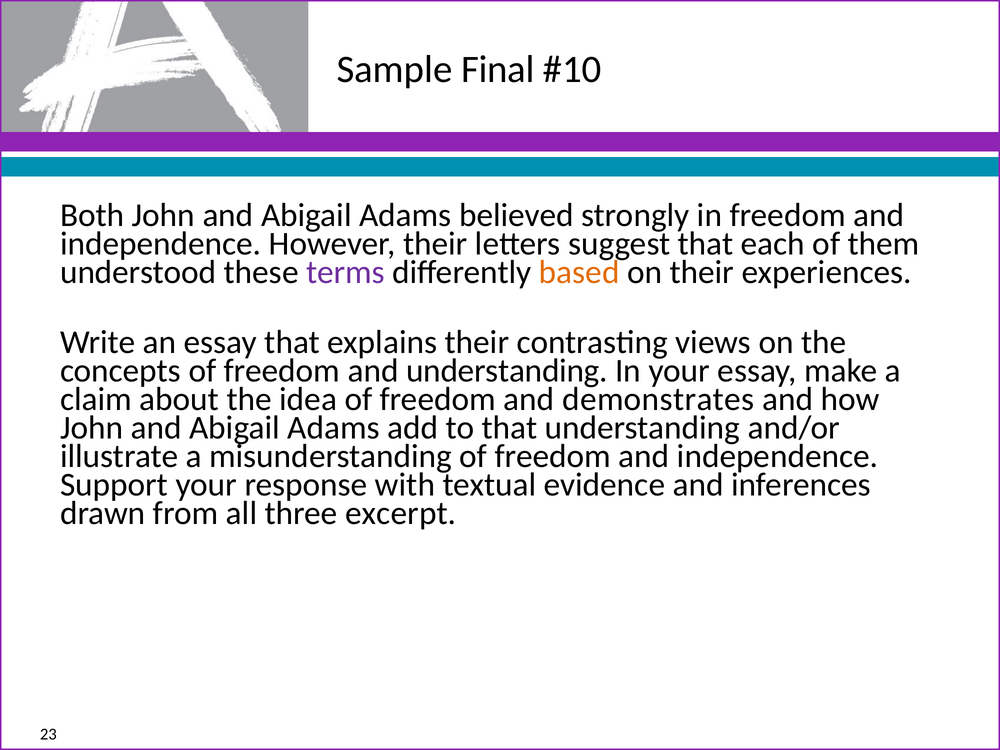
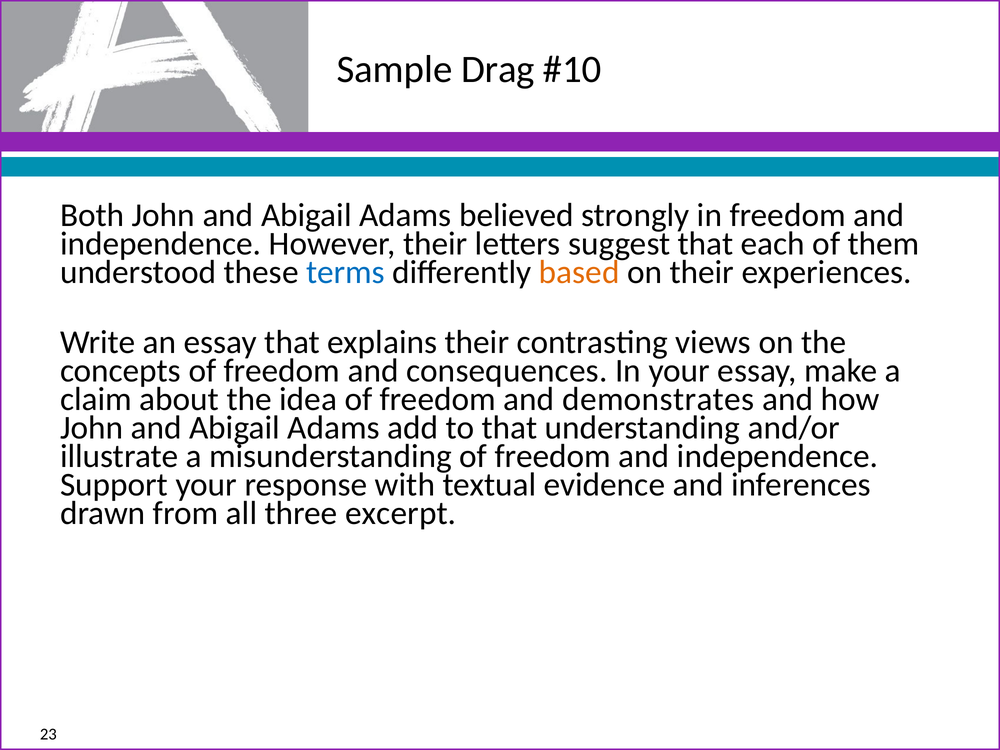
Final: Final -> Drag (498, 69)
terms colour: purple -> blue (345, 272)
and understanding: understanding -> consequences (507, 371)
